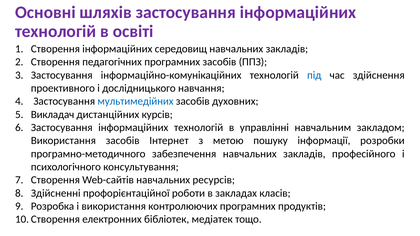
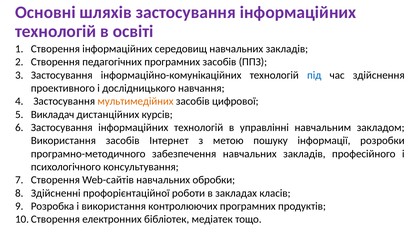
мультимедійних colour: blue -> orange (136, 101)
духовних: духовних -> цифрової (235, 101)
ресурсів: ресурсів -> обробки (214, 180)
